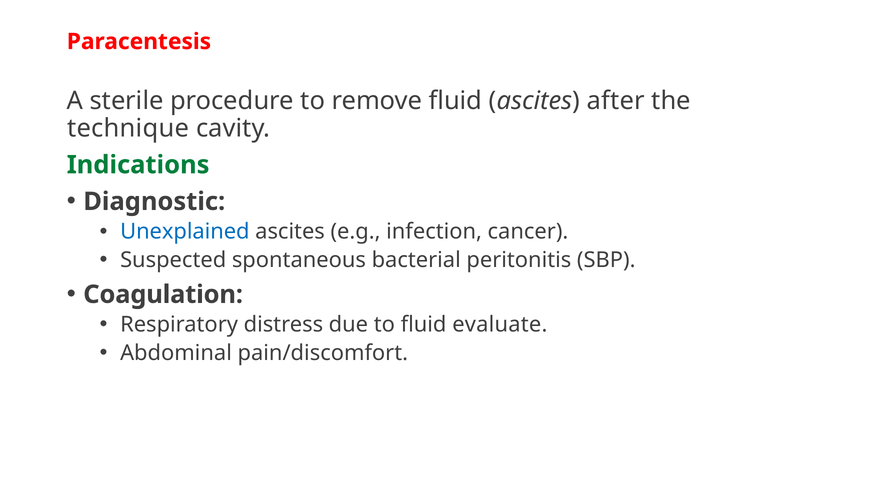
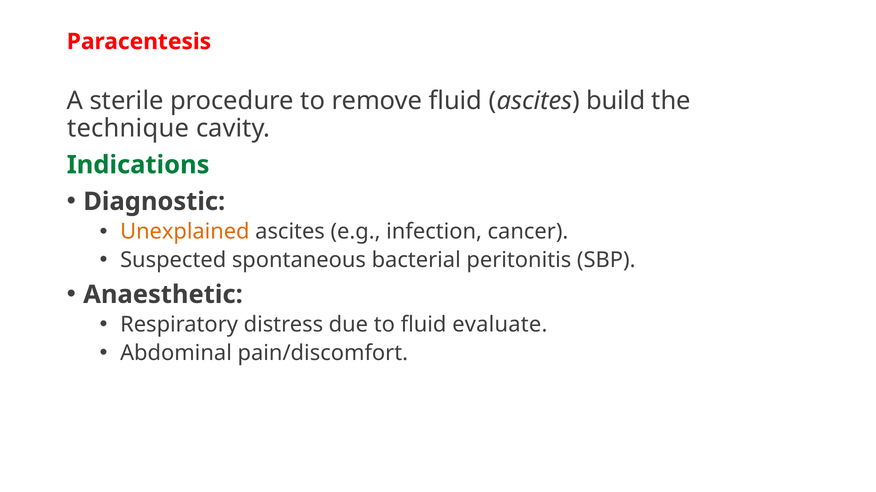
after: after -> build (616, 101)
Unexplained colour: blue -> orange (185, 232)
Coagulation: Coagulation -> Anaesthetic (163, 295)
